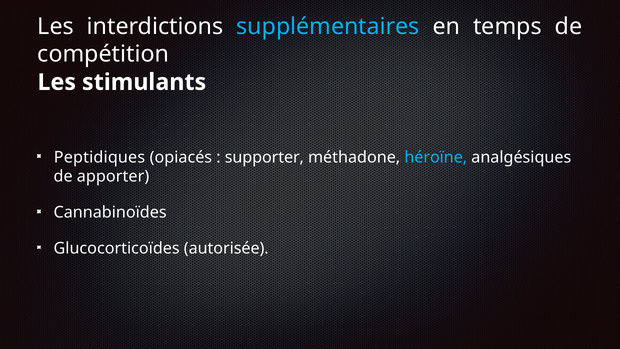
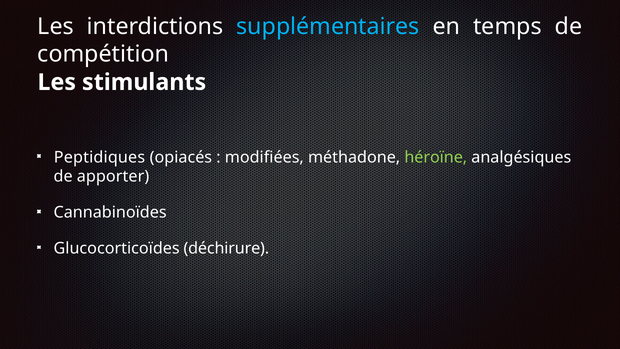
supporter: supporter -> modifiées (264, 157)
héroïne colour: light blue -> light green (436, 157)
autorisée: autorisée -> déchirure (226, 248)
